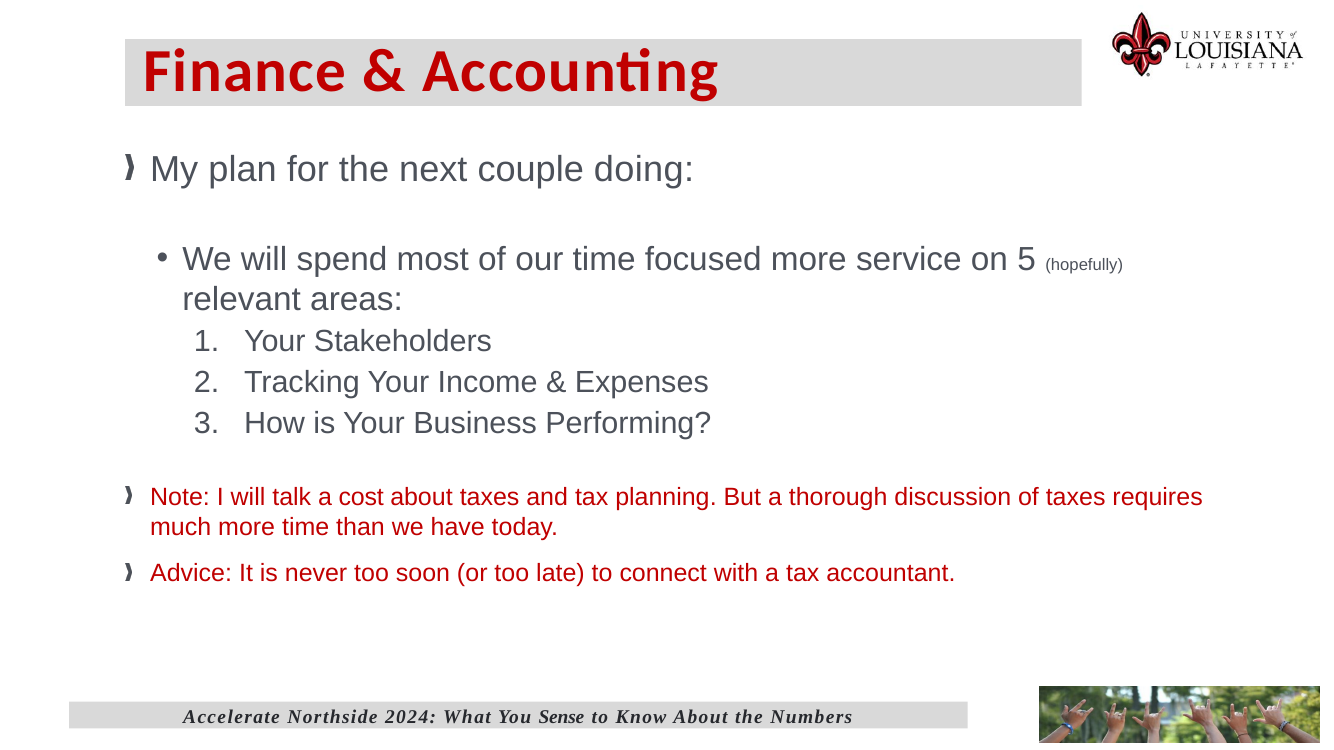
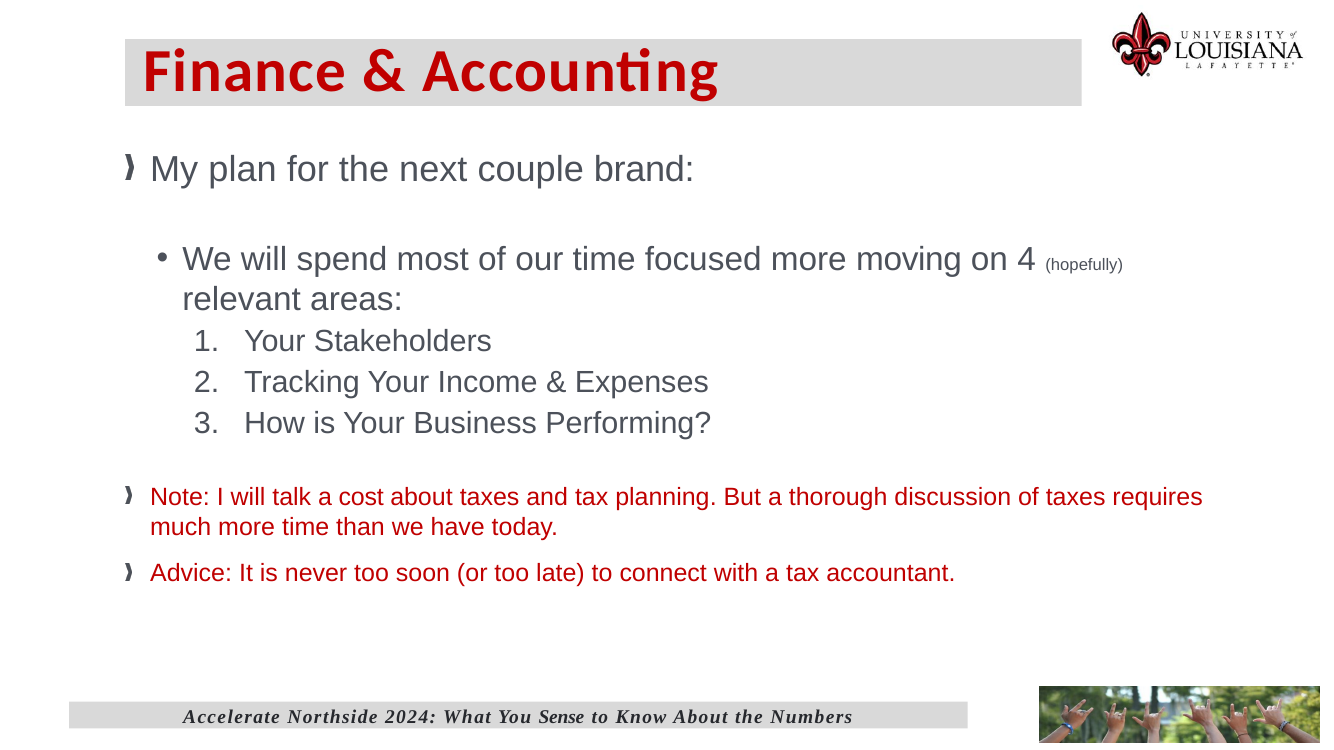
doing: doing -> brand (644, 170)
service: service -> moving (909, 259)
5: 5 -> 4 (1027, 259)
